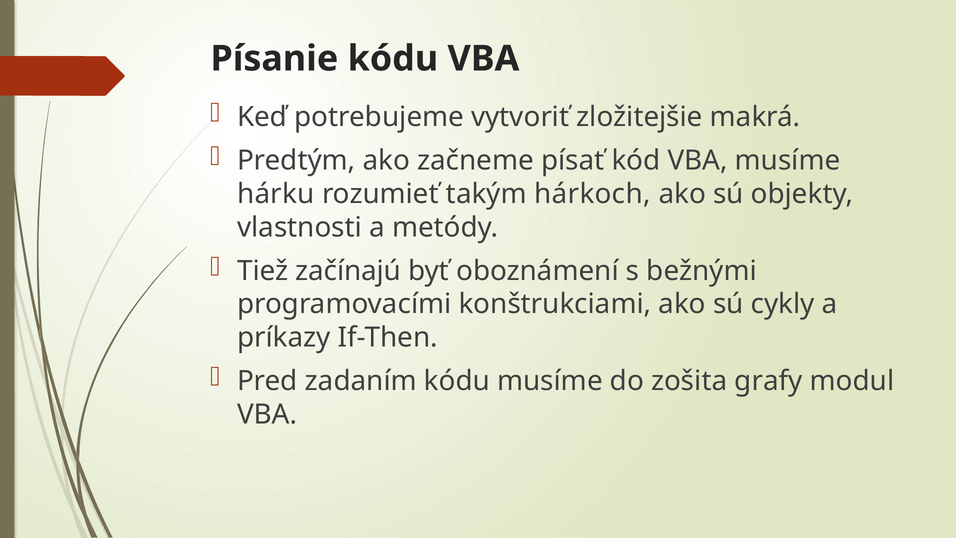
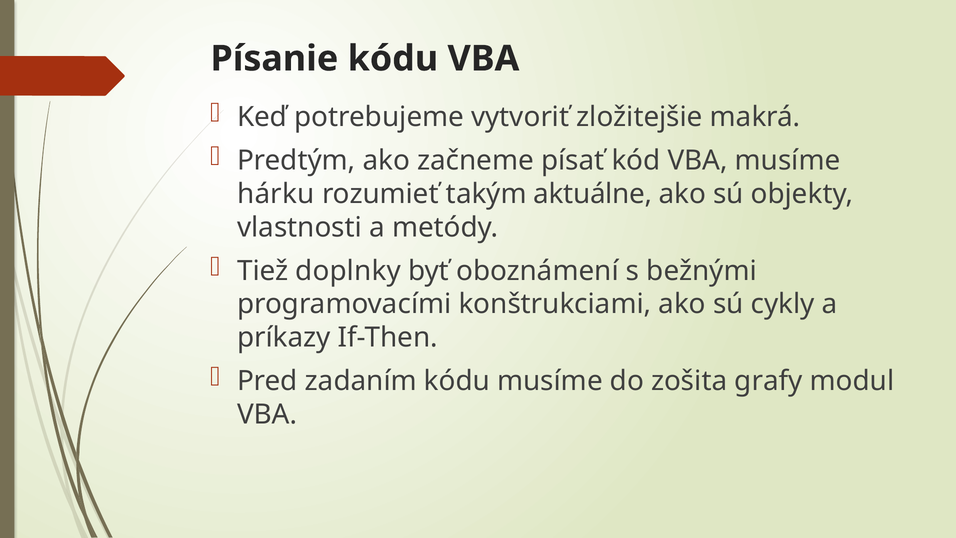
hárkoch: hárkoch -> aktuálne (593, 194)
začínajú: začínajú -> doplnky (348, 271)
